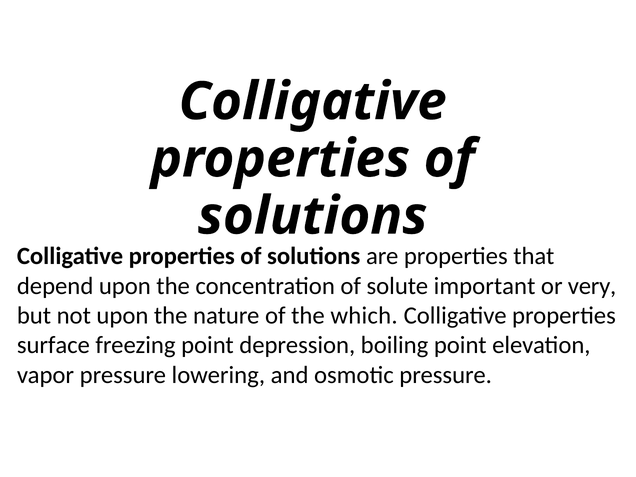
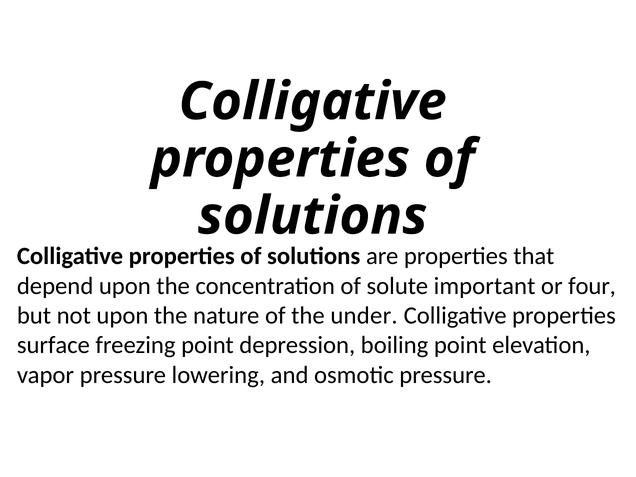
very: very -> four (592, 286)
which: which -> under (364, 316)
